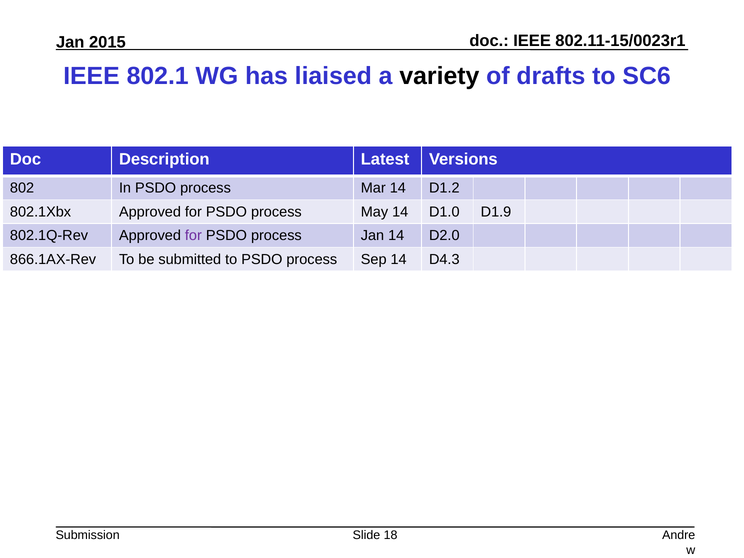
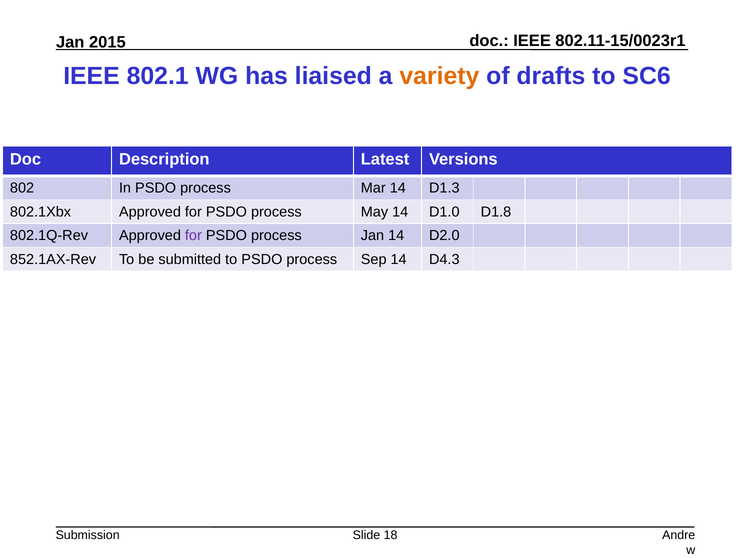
variety colour: black -> orange (439, 76)
D1.2: D1.2 -> D1.3 (444, 188)
D1.9: D1.9 -> D1.8 (496, 212)
866.1AX-Rev: 866.1AX-Rev -> 852.1AX-Rev (53, 259)
